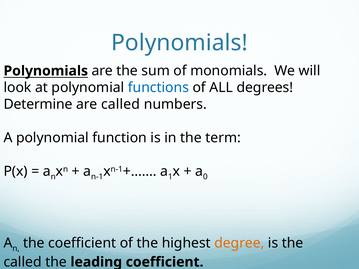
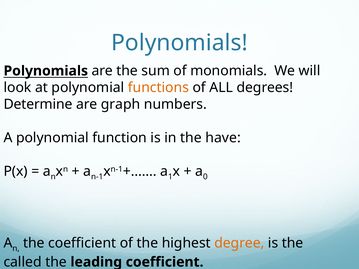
functions colour: blue -> orange (158, 88)
are called: called -> graph (121, 104)
term: term -> have (223, 138)
